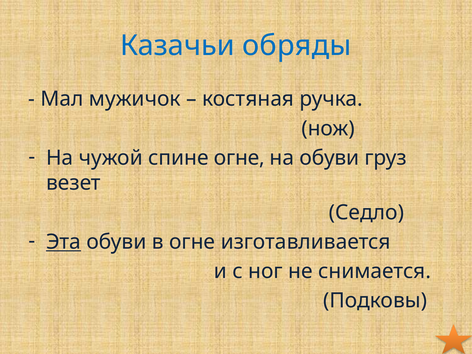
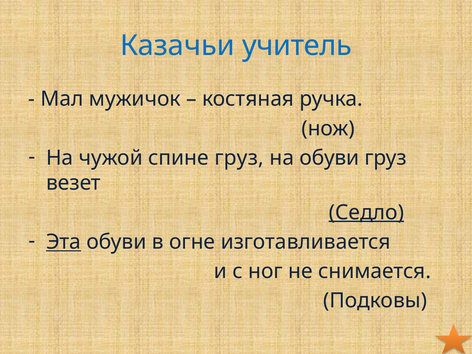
обряды: обряды -> учитель (297, 46)
спине огне: огне -> груз (239, 158)
Седло underline: none -> present (366, 212)
